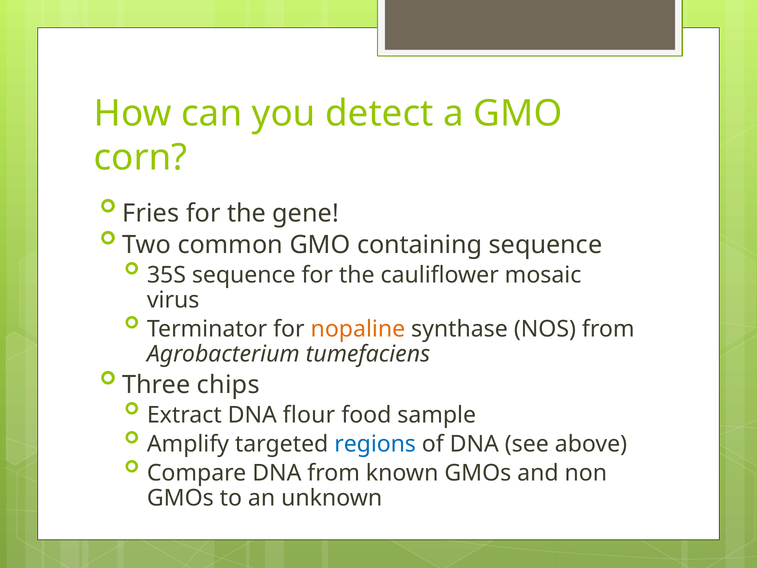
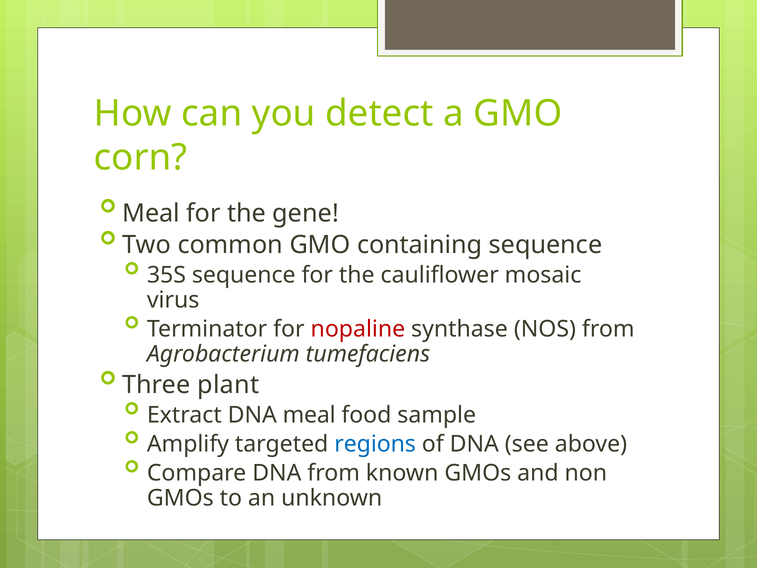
Fries: Fries -> Meal (151, 213)
nopaline colour: orange -> red (358, 329)
chips: chips -> plant (228, 385)
DNA flour: flour -> meal (309, 415)
